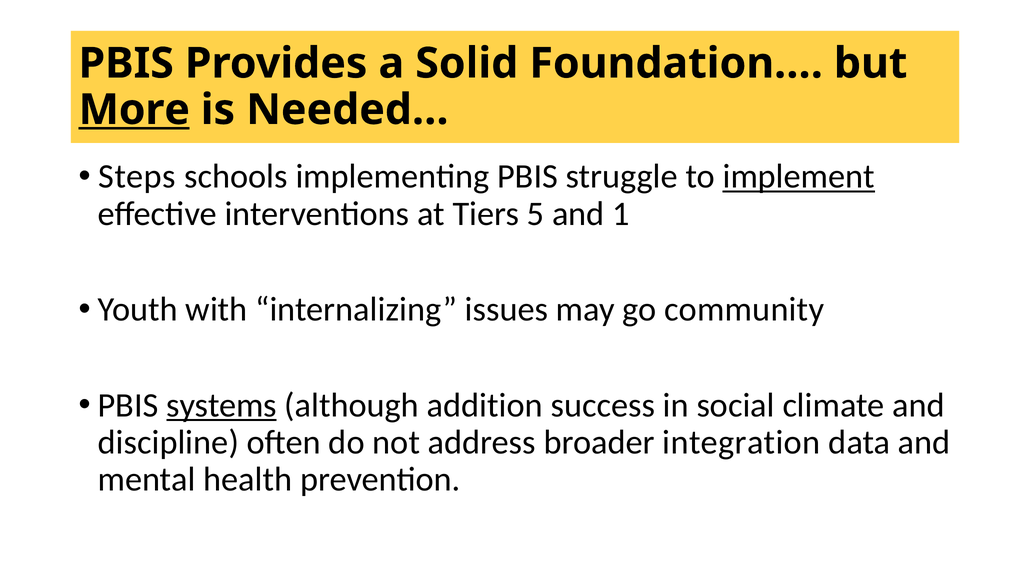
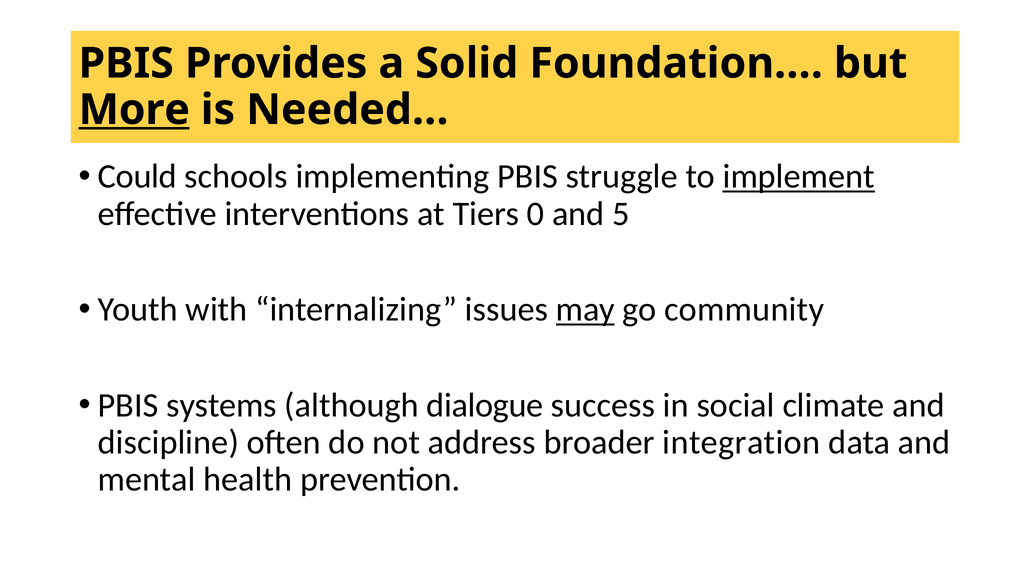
Steps: Steps -> Could (137, 176)
5: 5 -> 0 (535, 214)
1: 1 -> 5 (621, 214)
may underline: none -> present (585, 309)
systems underline: present -> none (222, 405)
addition: addition -> dialogue (485, 405)
